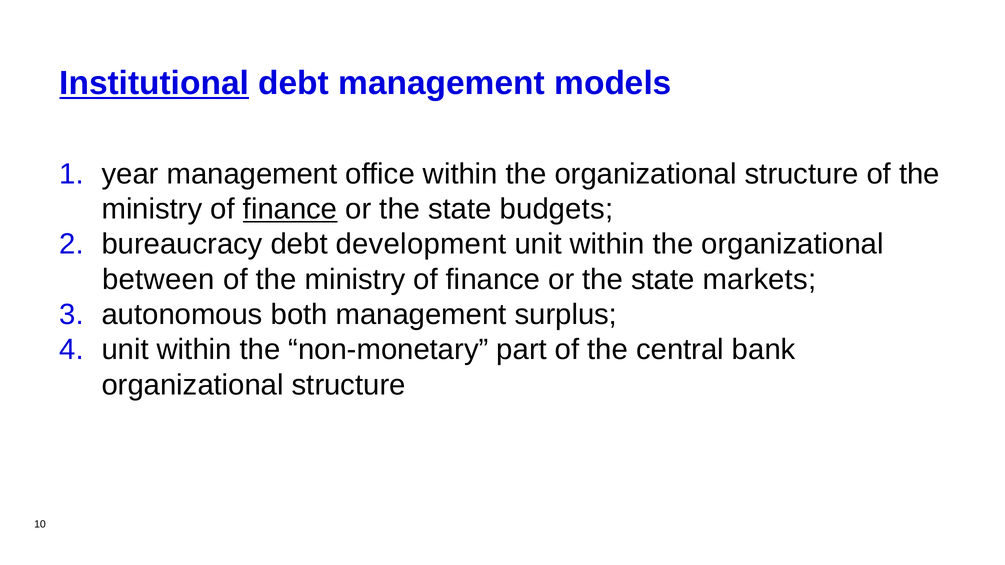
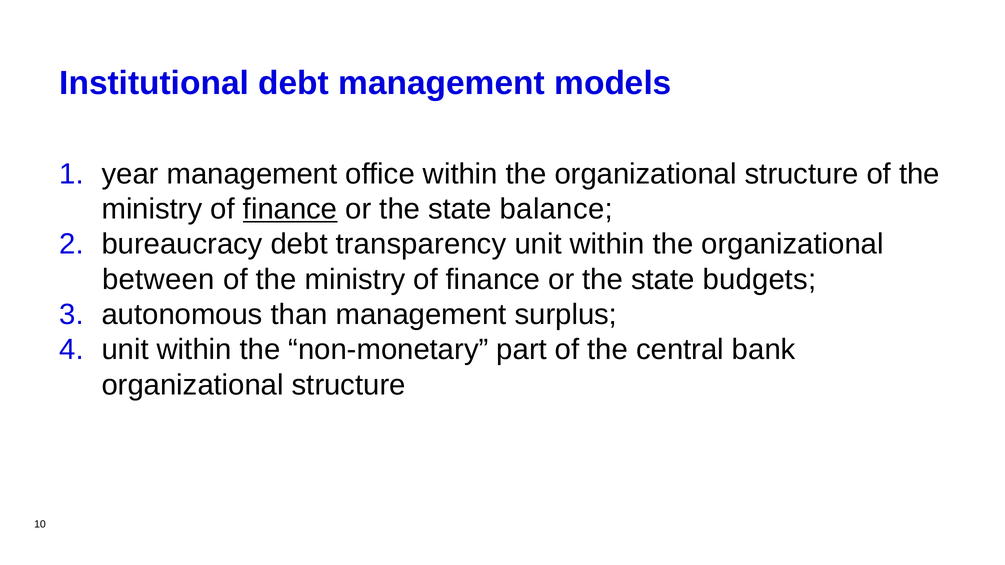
Institutional underline: present -> none (154, 83)
budgets: budgets -> balance (556, 209)
development: development -> transparency (421, 244)
markets: markets -> budgets (759, 280)
both: both -> than (299, 315)
